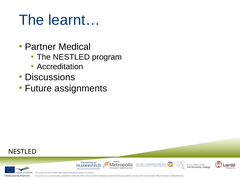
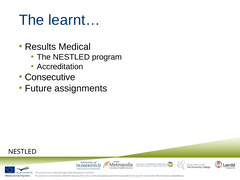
Partner: Partner -> Results (40, 47)
Discussions: Discussions -> Consecutive (50, 77)
